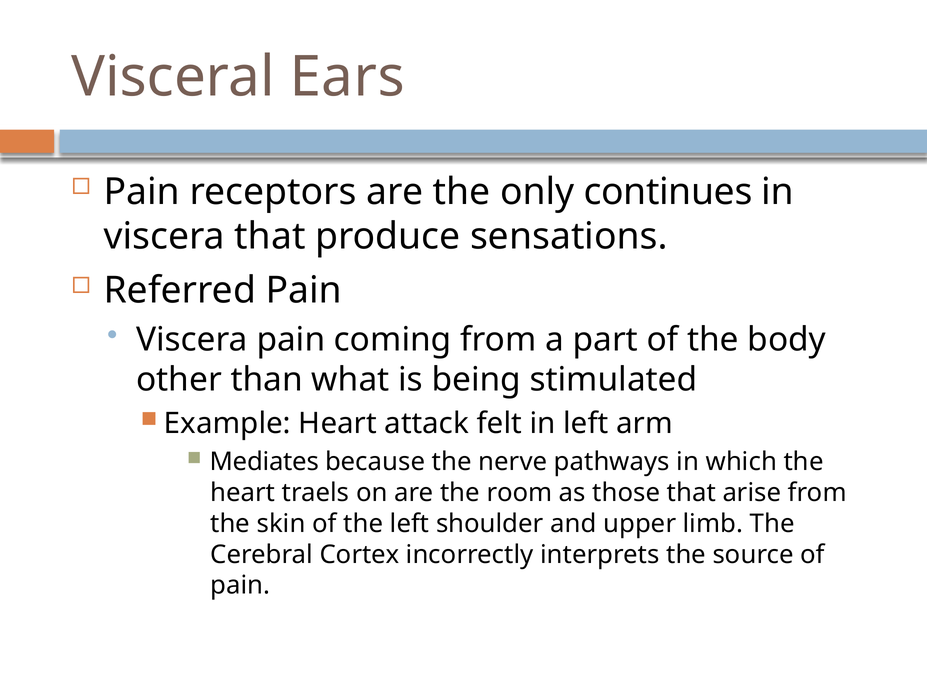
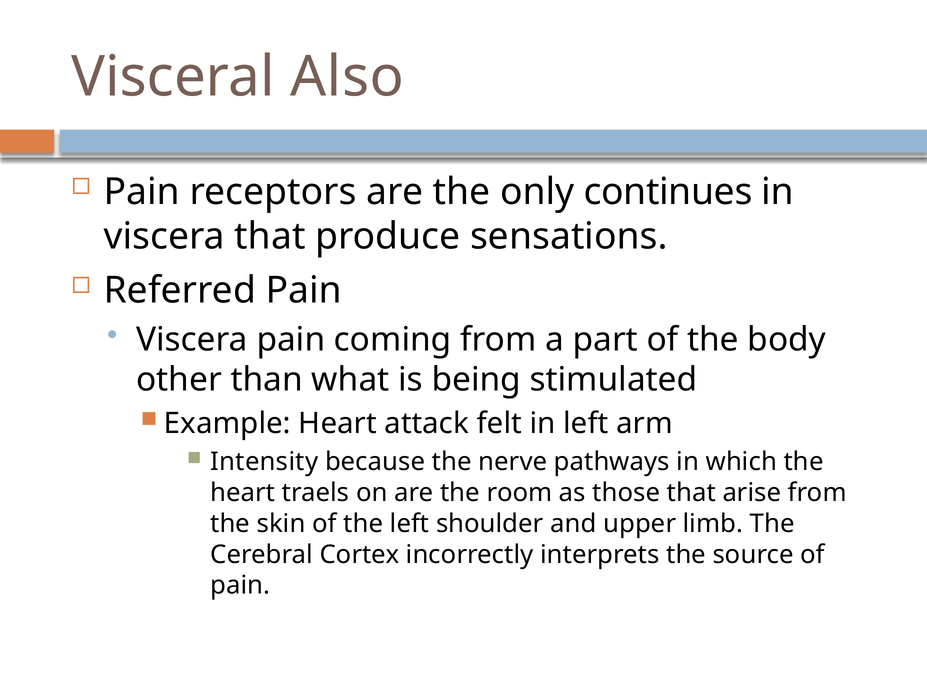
Ears: Ears -> Also (347, 77)
Mediates: Mediates -> Intensity (264, 462)
